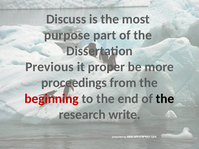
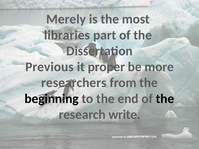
Discuss: Discuss -> Merely (66, 19)
purpose: purpose -> libraries (67, 35)
proceedings: proceedings -> researchers (74, 83)
beginning colour: red -> black (52, 99)
